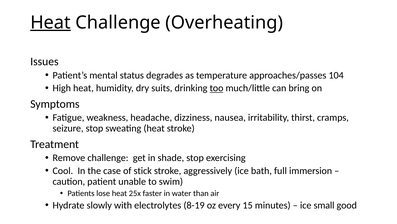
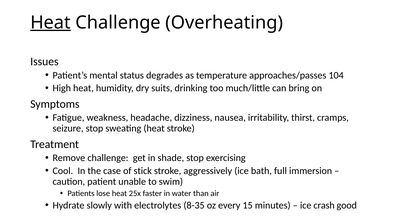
too underline: present -> none (217, 88)
8-19: 8-19 -> 8-35 (194, 205)
small: small -> crash (324, 205)
